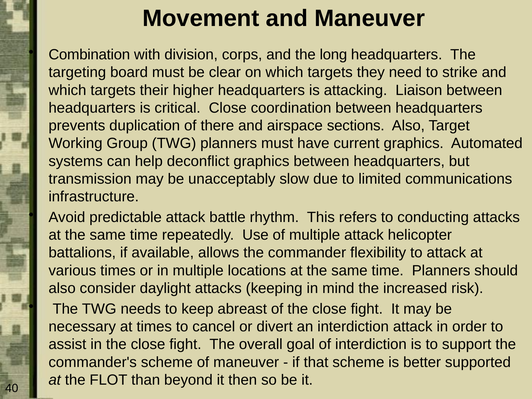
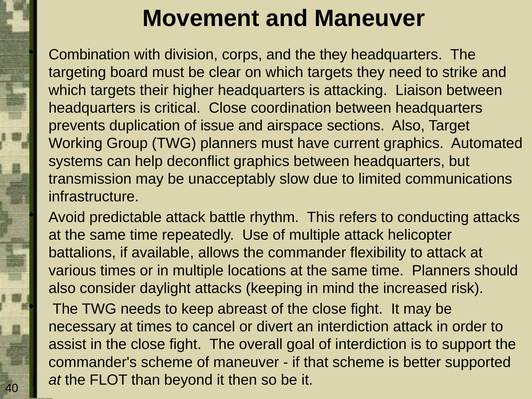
the long: long -> they (333, 55)
there: there -> issue (217, 126)
